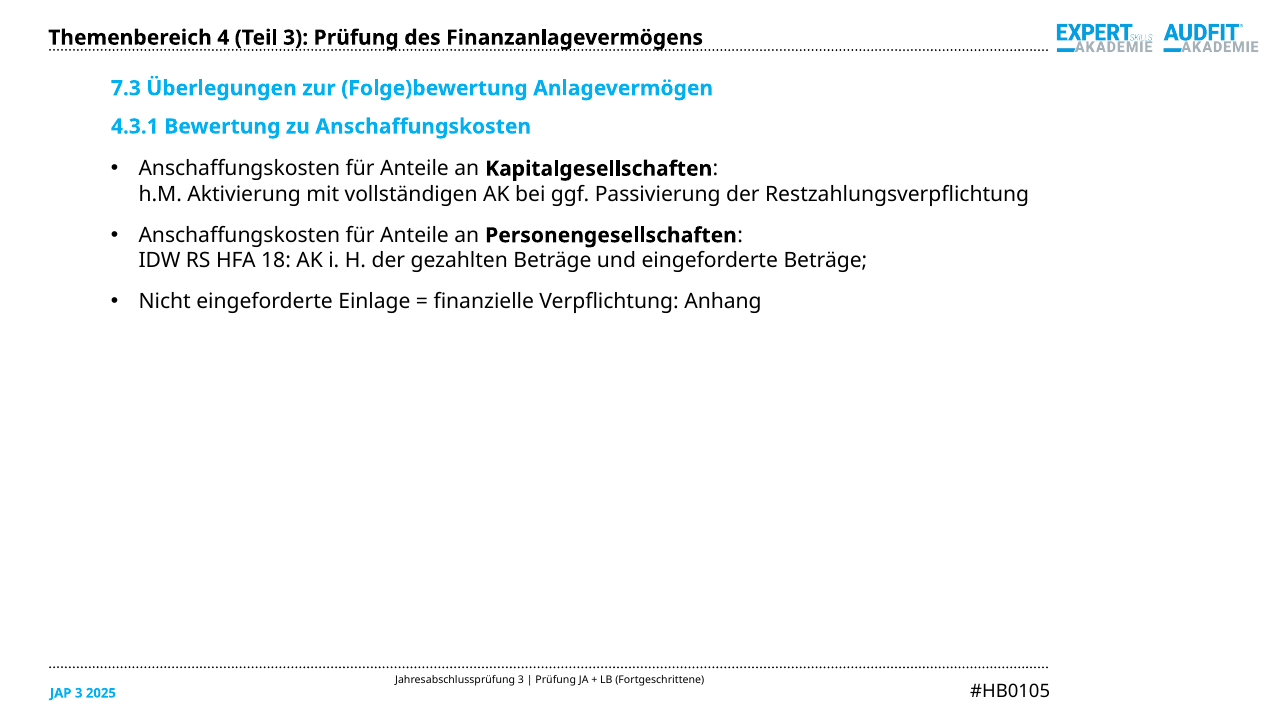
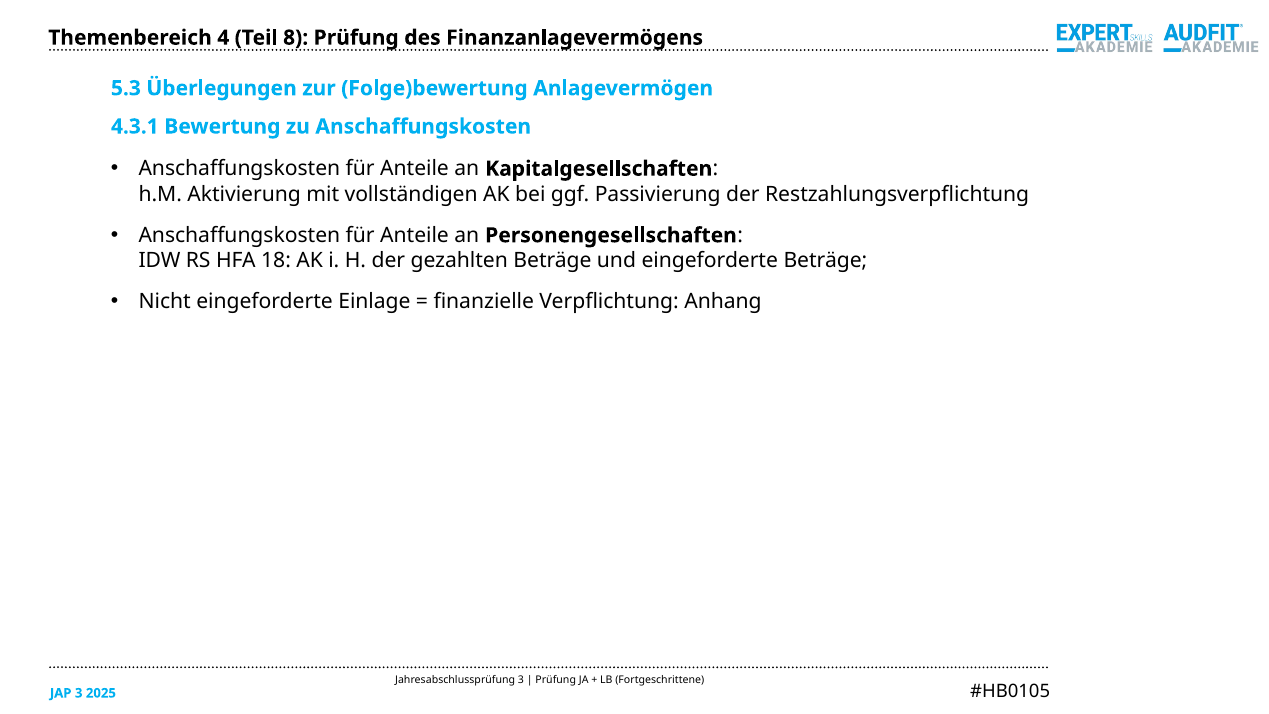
Teil 3: 3 -> 8 (296, 38)
7.3: 7.3 -> 5.3 (126, 88)
